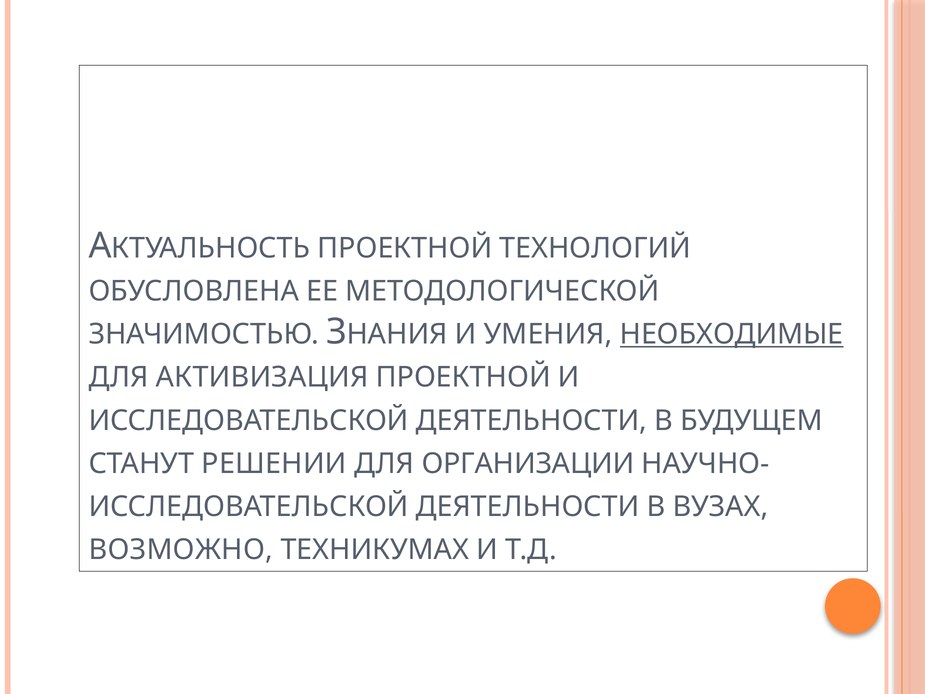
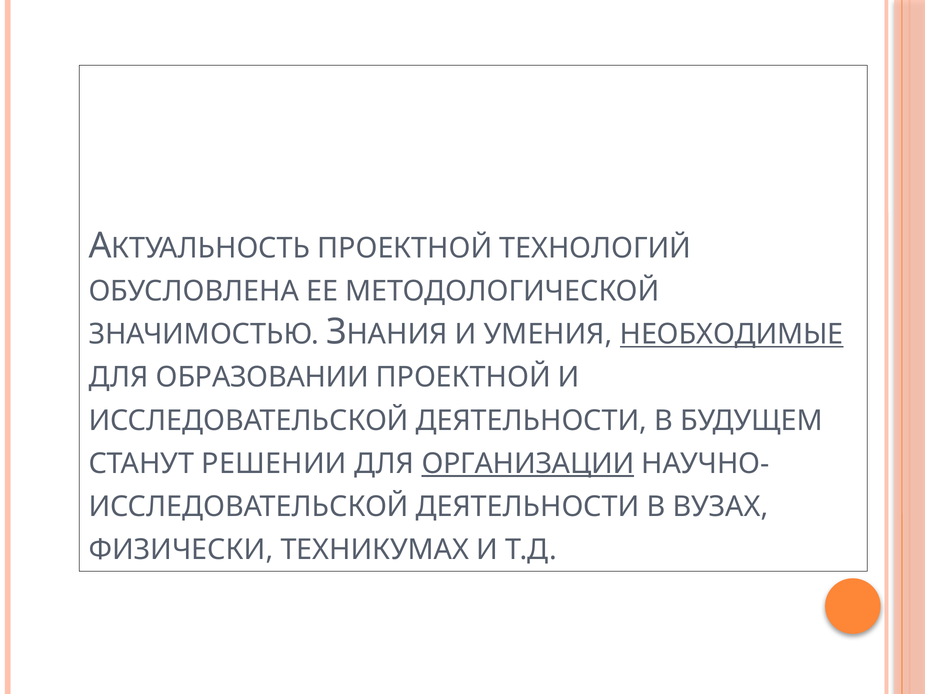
АКТИВИЗАЦИЯ: АКТИВИЗАЦИЯ -> ОБРАЗОВАНИИ (262, 377)
ОРГАНИЗАЦИИ underline: none -> present (528, 463)
ВОЗМОЖНО: ВОЗМОЖНО -> ФИЗИЧЕСКИ (181, 550)
